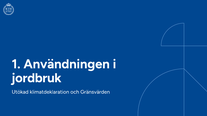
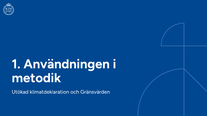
jordbruk: jordbruk -> metodik (36, 78)
